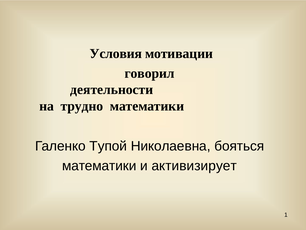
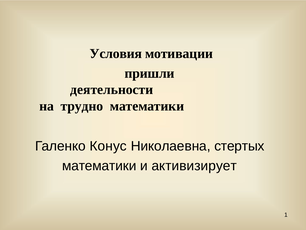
говорил: говорил -> пришли (150, 73)
Тупой: Тупой -> Конус (108, 146)
бояться: бояться -> стертых (239, 146)
